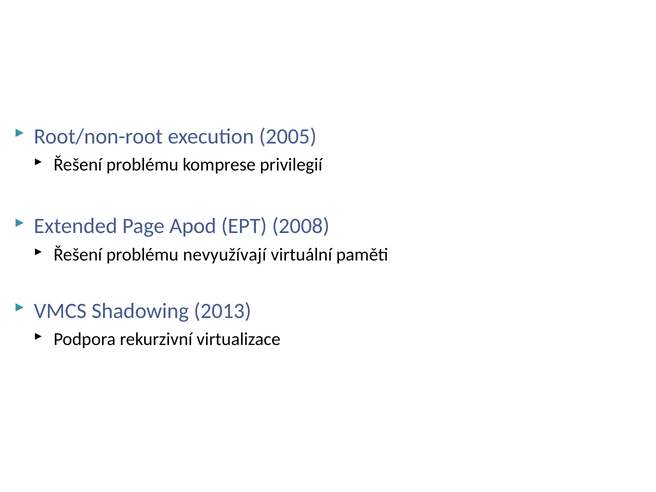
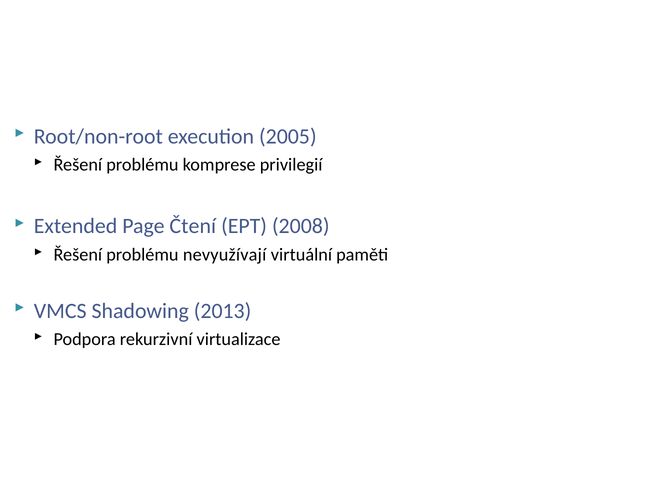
Apod: Apod -> Čtení (193, 226)
